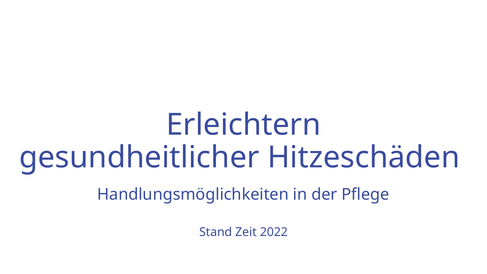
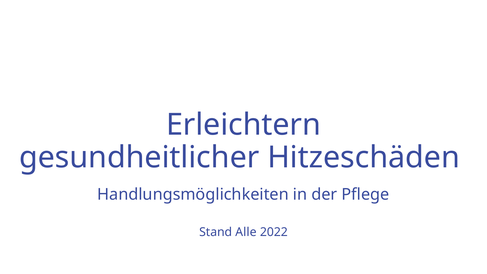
Zeit: Zeit -> Alle (246, 232)
